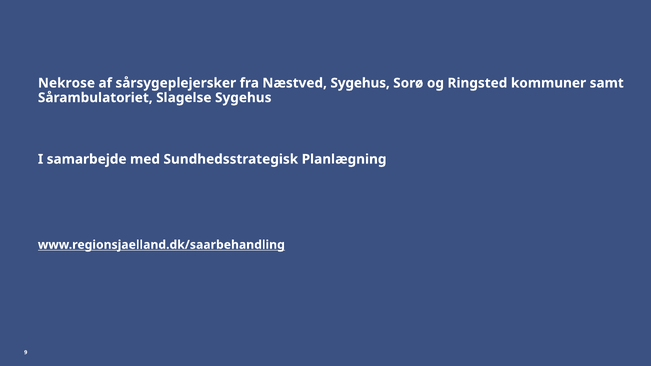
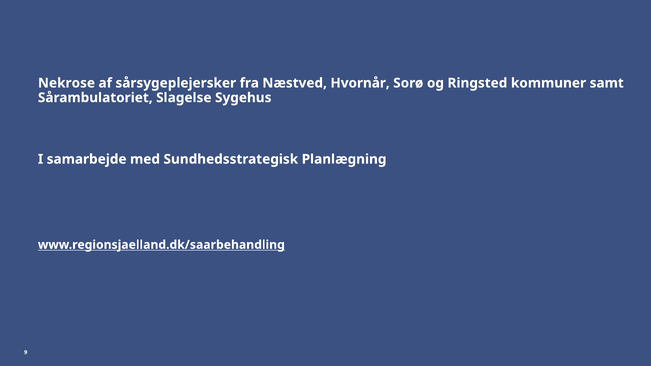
Næstved Sygehus: Sygehus -> Hvornår (360, 83)
